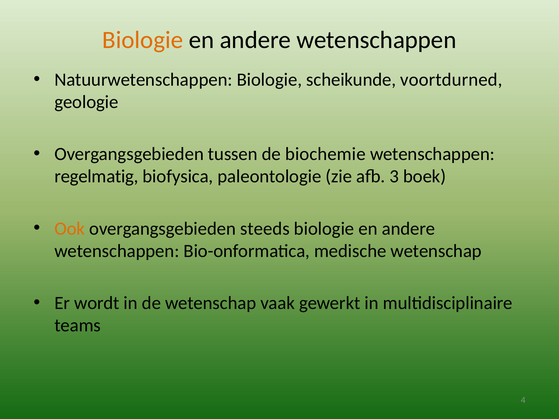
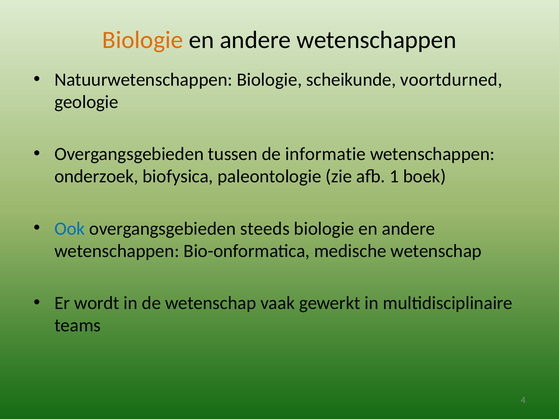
biochemie: biochemie -> informatie (325, 154)
regelmatig: regelmatig -> onderzoek (96, 177)
3: 3 -> 1 (394, 177)
Ook colour: orange -> blue (70, 229)
